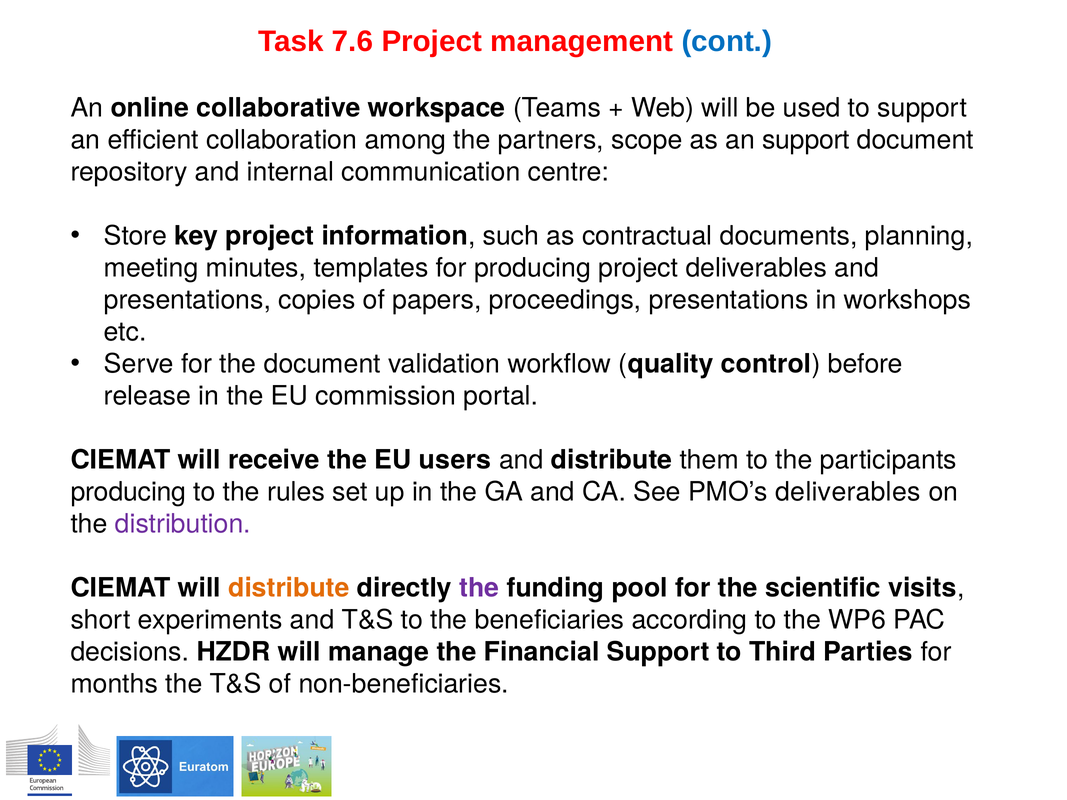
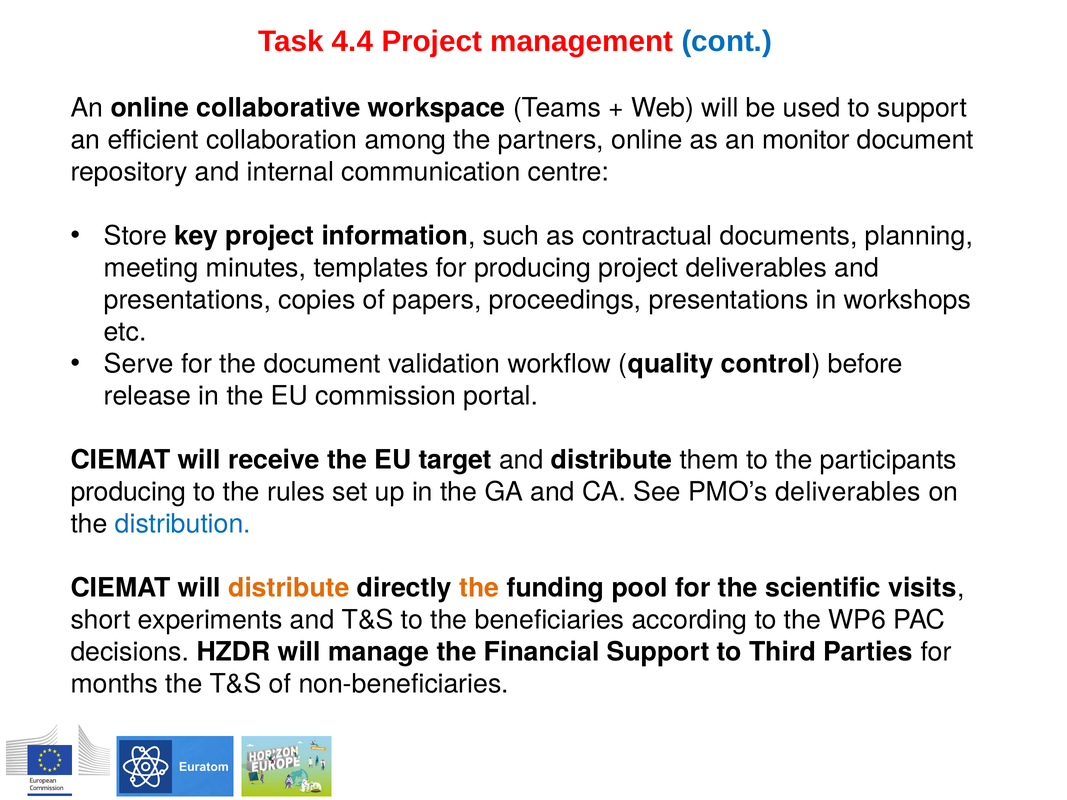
7.6: 7.6 -> 4.4 (353, 42)
partners scope: scope -> online (647, 140)
an support: support -> monitor (806, 140)
users: users -> target (455, 460)
distribution colour: purple -> blue (183, 524)
the colour: purple -> orange (479, 588)
